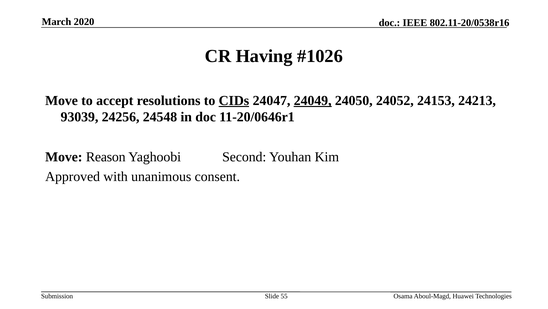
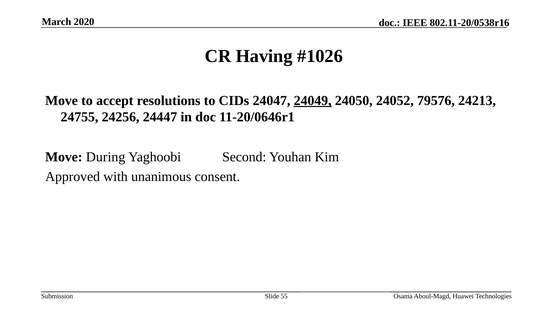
CIDs underline: present -> none (234, 100)
24153: 24153 -> 79576 (436, 100)
93039: 93039 -> 24755 (80, 117)
24548: 24548 -> 24447 (160, 117)
Reason: Reason -> During (106, 156)
